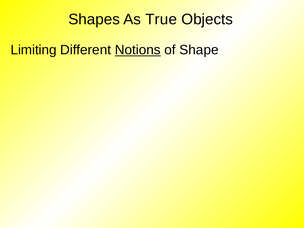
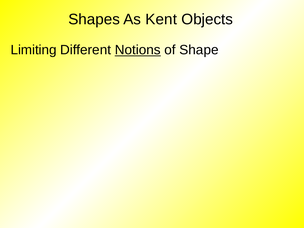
True: True -> Kent (161, 19)
